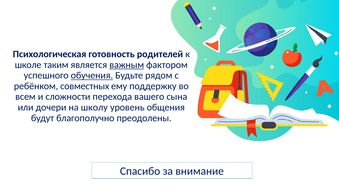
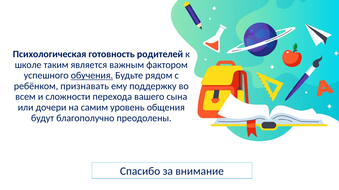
важным underline: present -> none (127, 65)
совместных: совместных -> признавать (85, 86)
школу: школу -> самим (94, 108)
